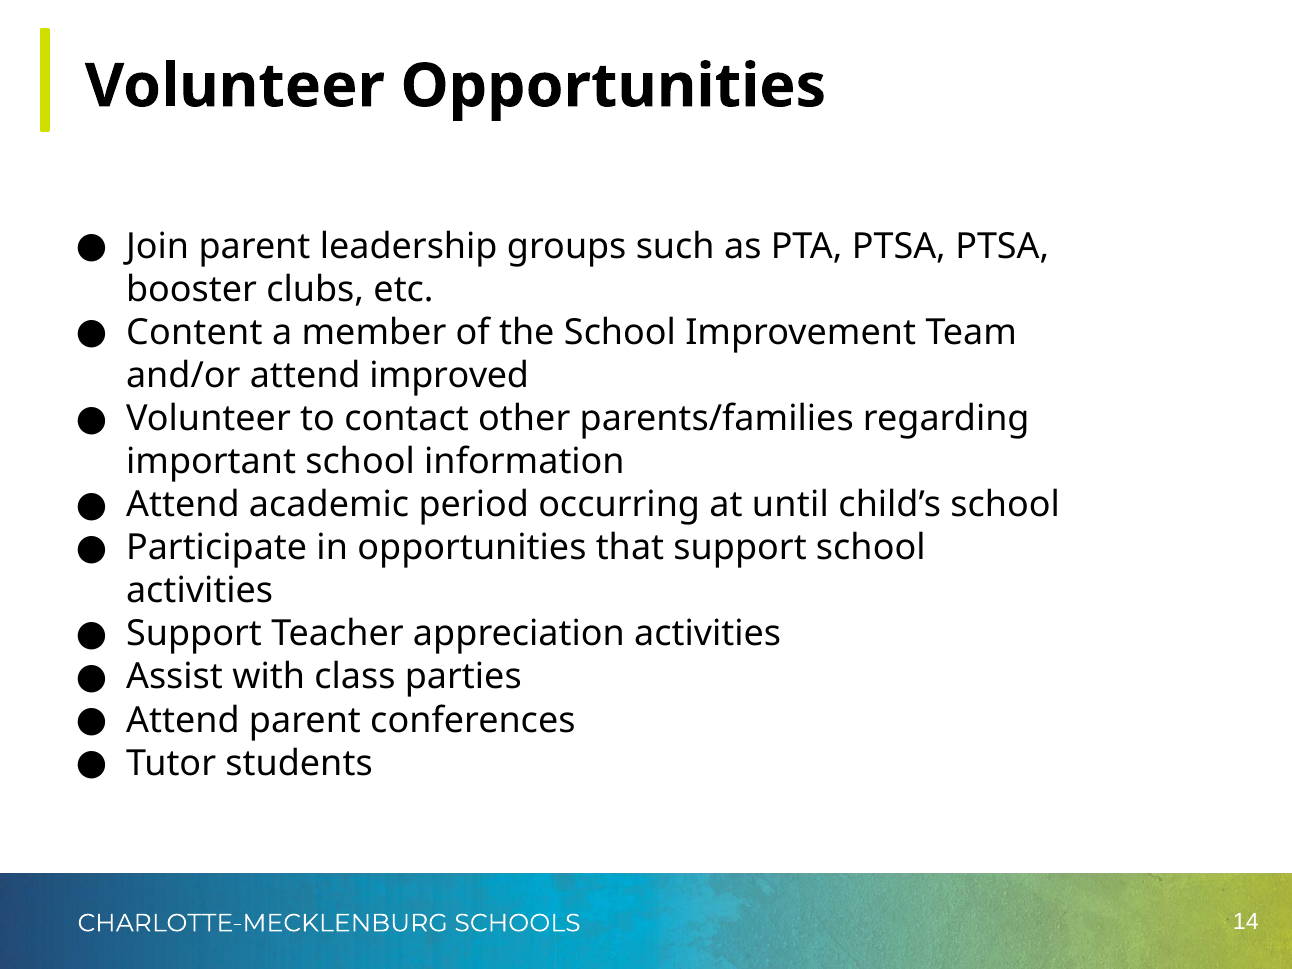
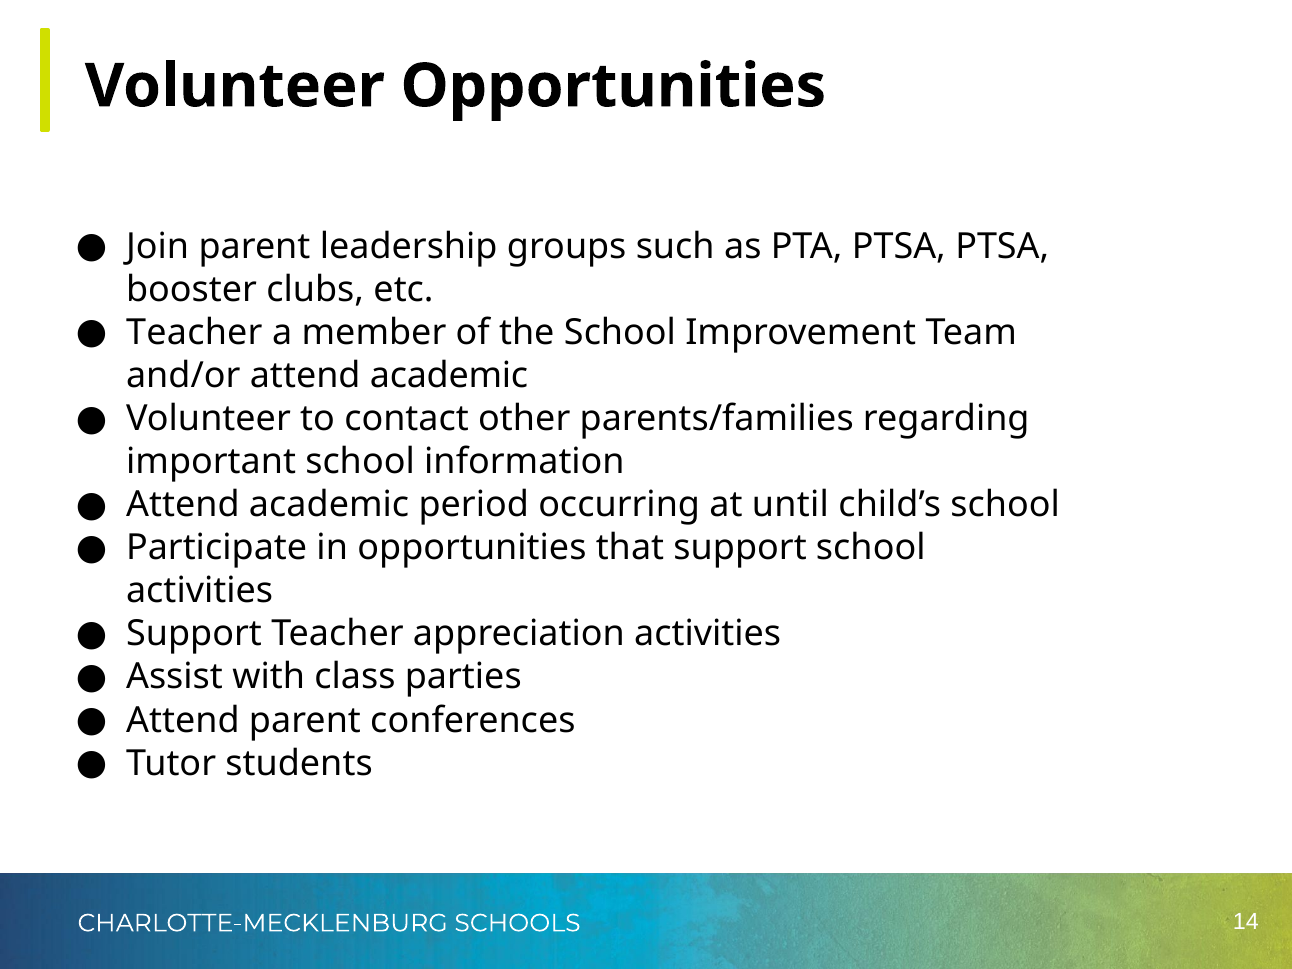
Content: Content -> Teacher (194, 332)
and/or attend improved: improved -> academic (449, 376)
